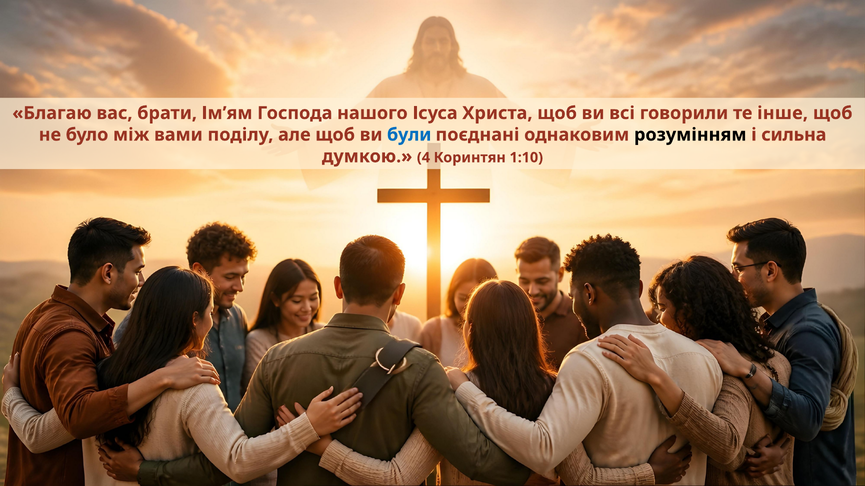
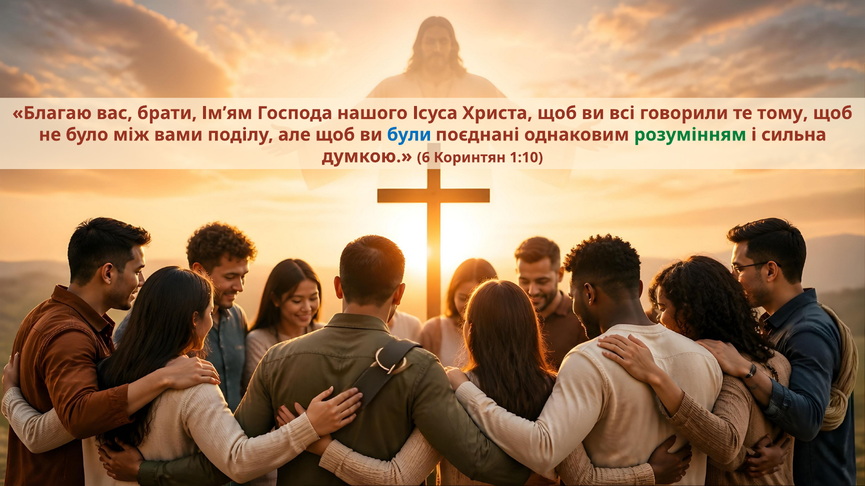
інше: інше -> тому (783, 113)
розумінням colour: black -> green (690, 135)
4: 4 -> 6 (423, 158)
